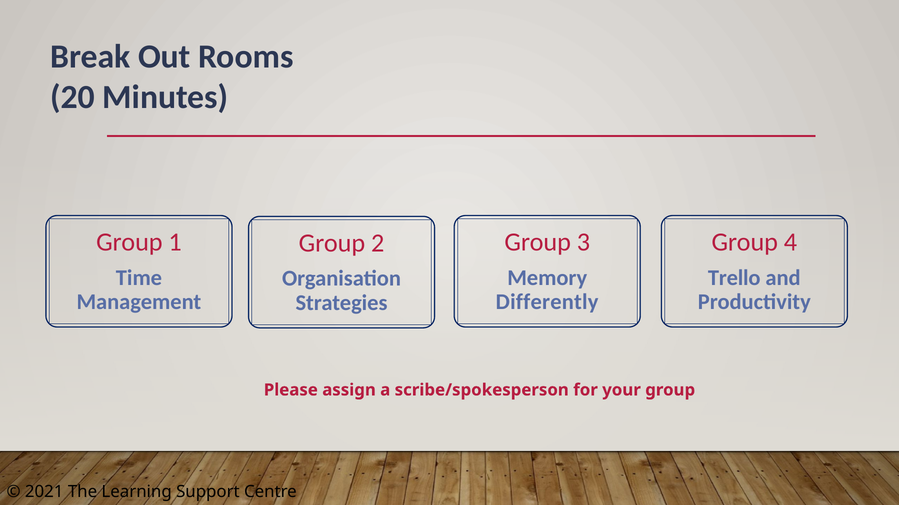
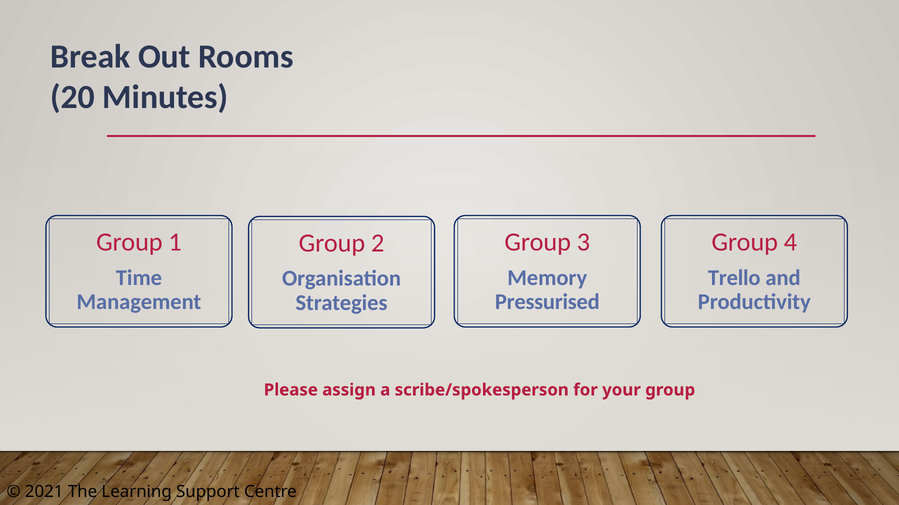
Differently: Differently -> Pressurised (547, 302)
